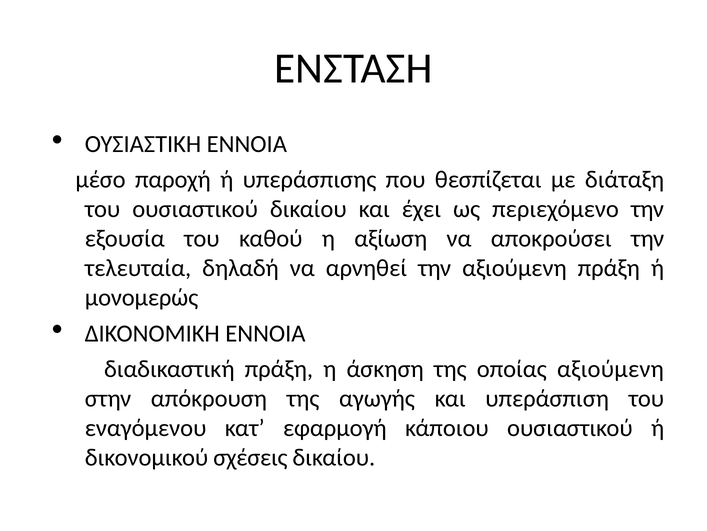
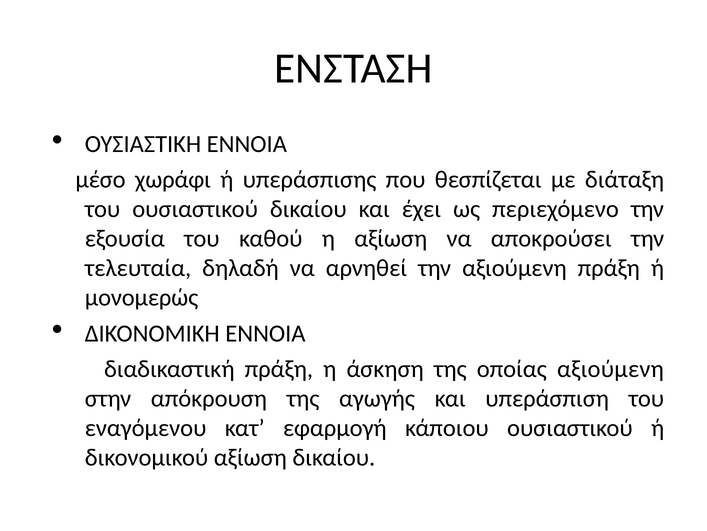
παροχή: παροχή -> χωράφι (173, 179)
δικονομικού σχέσεις: σχέσεις -> αξίωση (250, 457)
